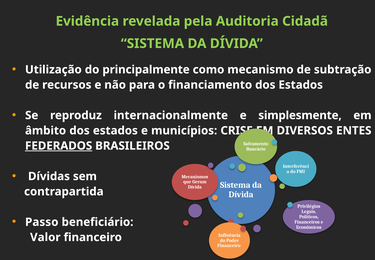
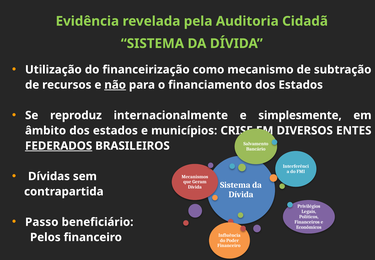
principalmente: principalmente -> financeirização (146, 70)
não underline: none -> present (115, 85)
Valor: Valor -> Pelos (45, 237)
